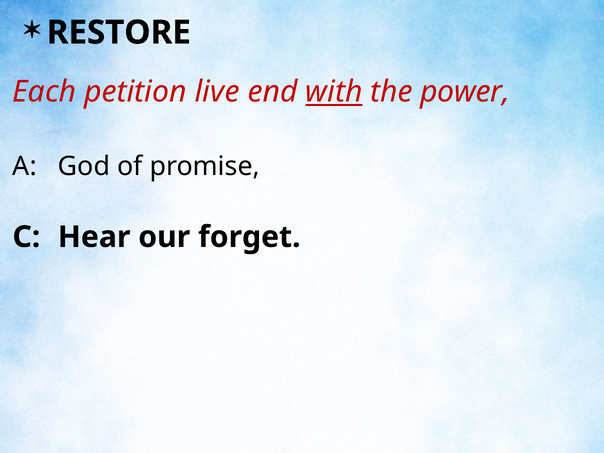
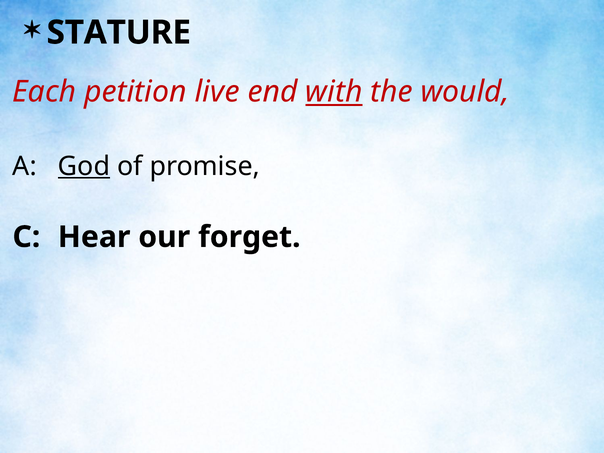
RESTORE: RESTORE -> STATURE (119, 33)
power: power -> would (465, 92)
God underline: none -> present (84, 166)
